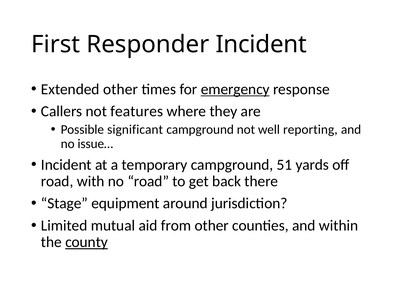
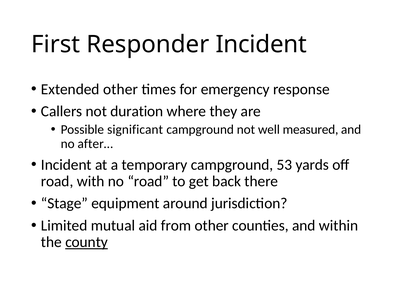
emergency underline: present -> none (235, 89)
features: features -> duration (137, 111)
reporting: reporting -> measured (310, 129)
issue…: issue… -> after… (95, 143)
51: 51 -> 53 (284, 164)
